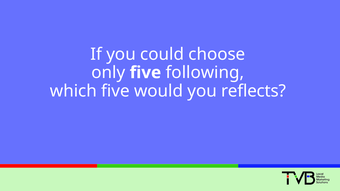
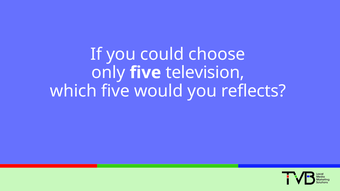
following: following -> television (205, 73)
